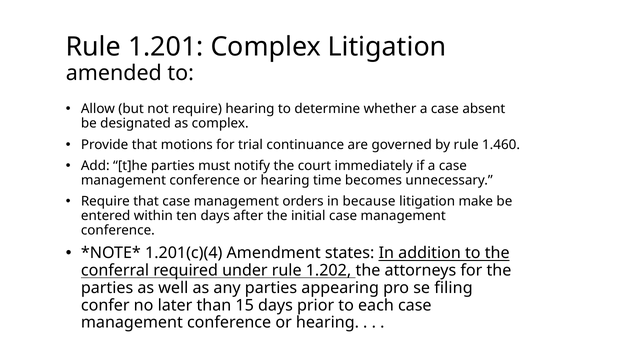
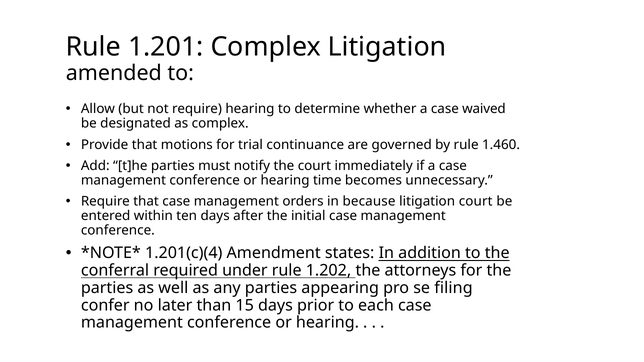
absent: absent -> waived (484, 109)
litigation make: make -> court (476, 202)
